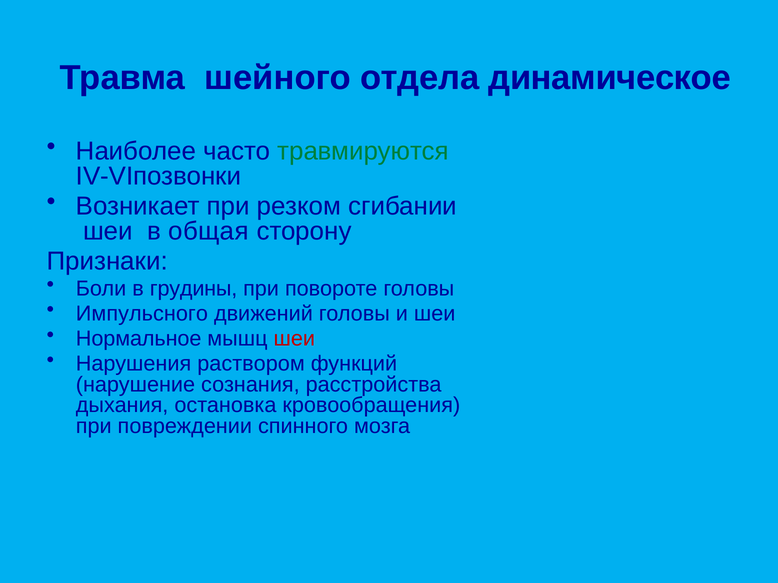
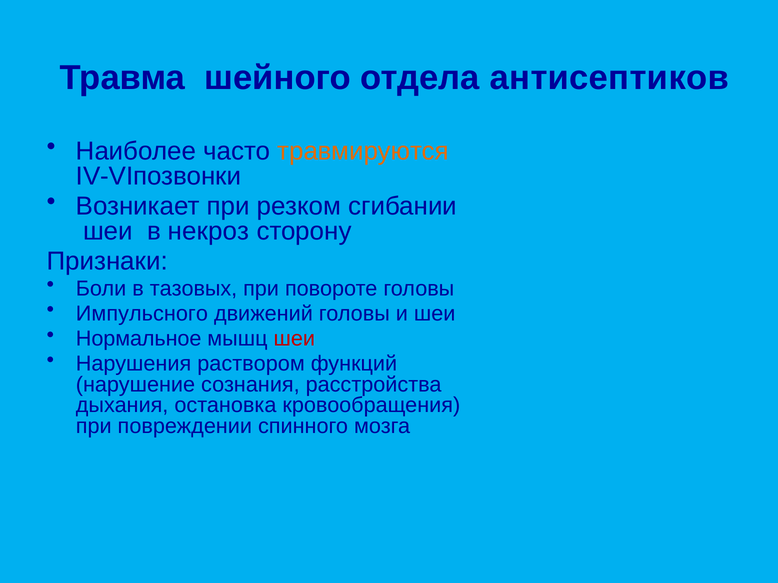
динамическое: динамическое -> антисептиков (609, 78)
травмируются colour: green -> orange (363, 151)
общая: общая -> некроз (209, 231)
грудины: грудины -> тазовых (194, 289)
